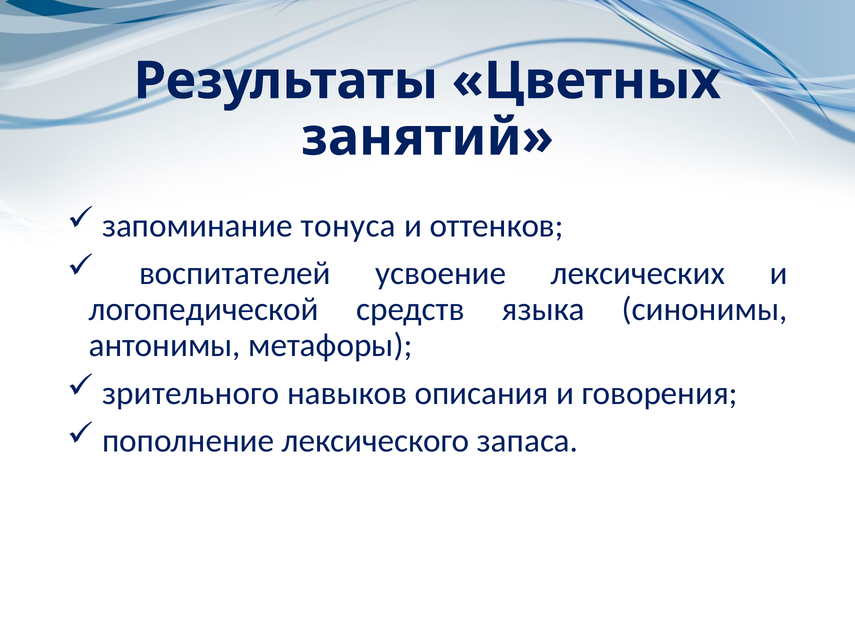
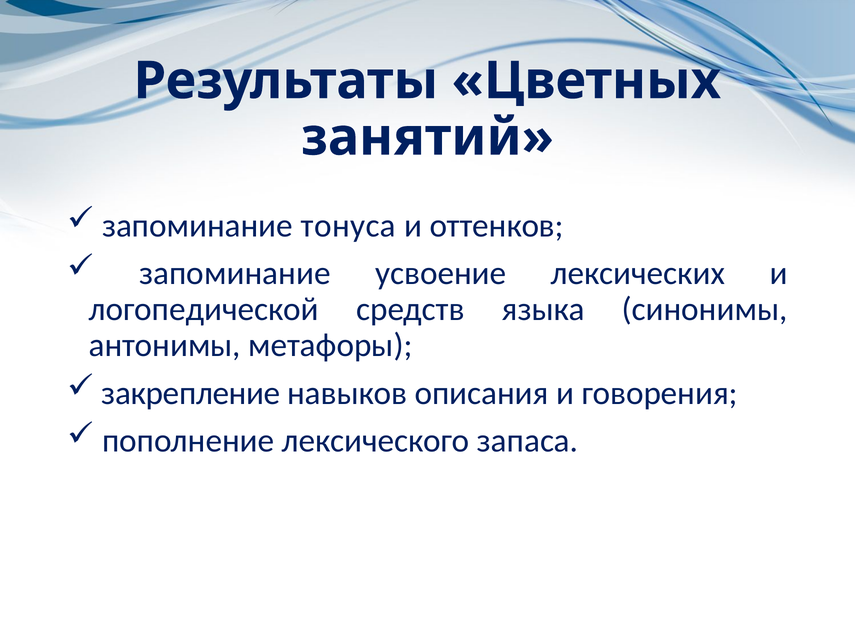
воспитателей: воспитателей -> запоминание (235, 273)
зрительного: зрительного -> закрепление (191, 393)
